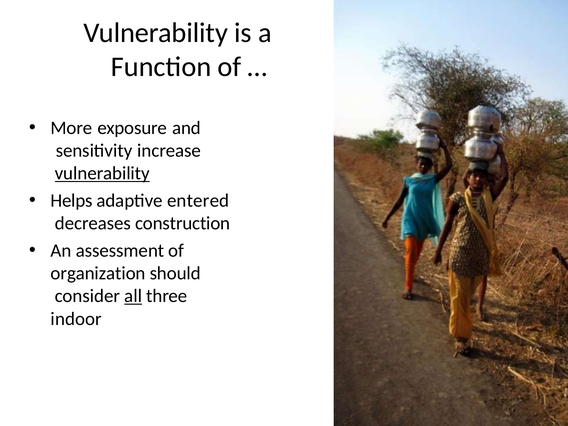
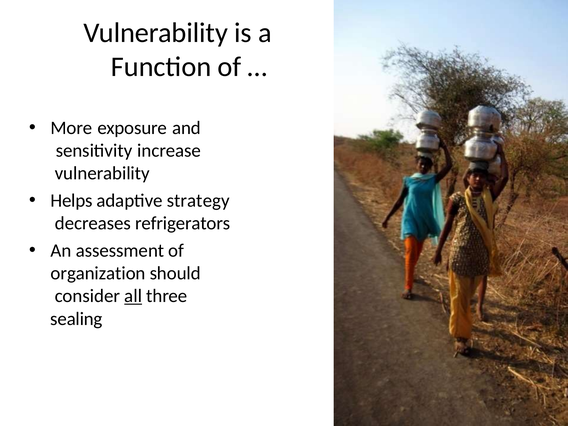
vulnerability underline: present -> none (102, 173)
entered: entered -> strategy (198, 201)
construction: construction -> refrigerators (183, 223)
indoor: indoor -> sealing (76, 319)
